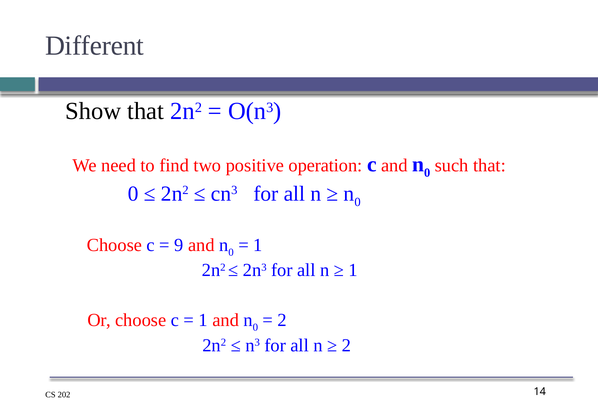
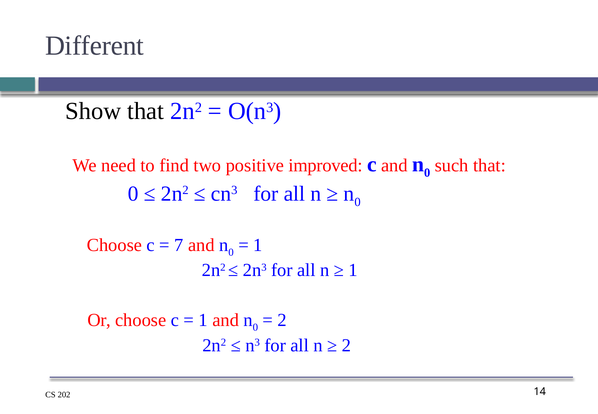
operation: operation -> improved (326, 165)
9: 9 -> 7 (179, 245)
